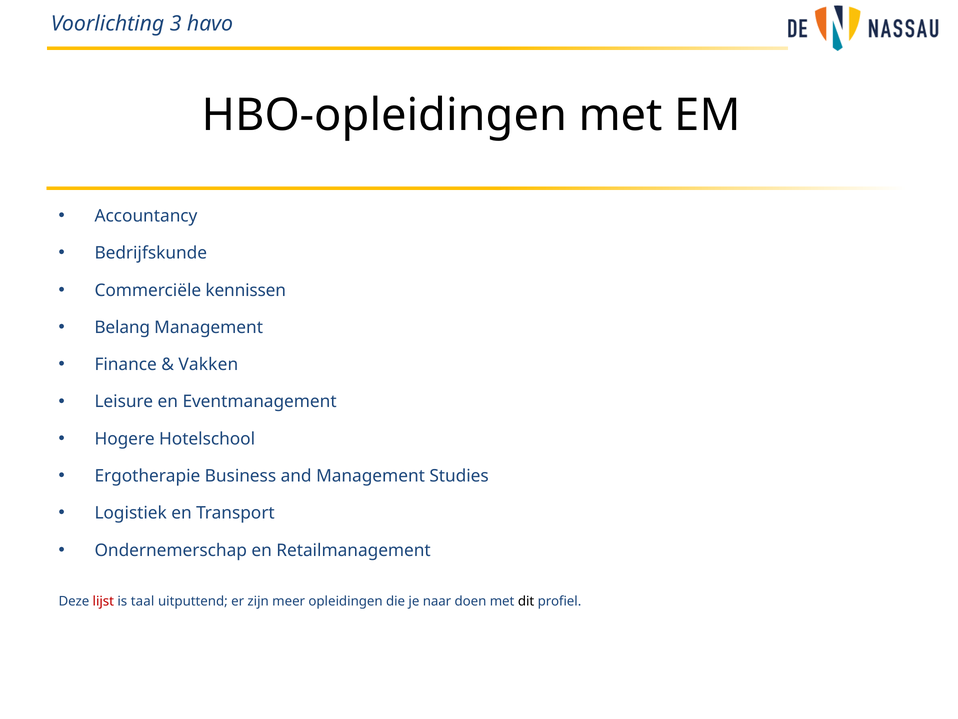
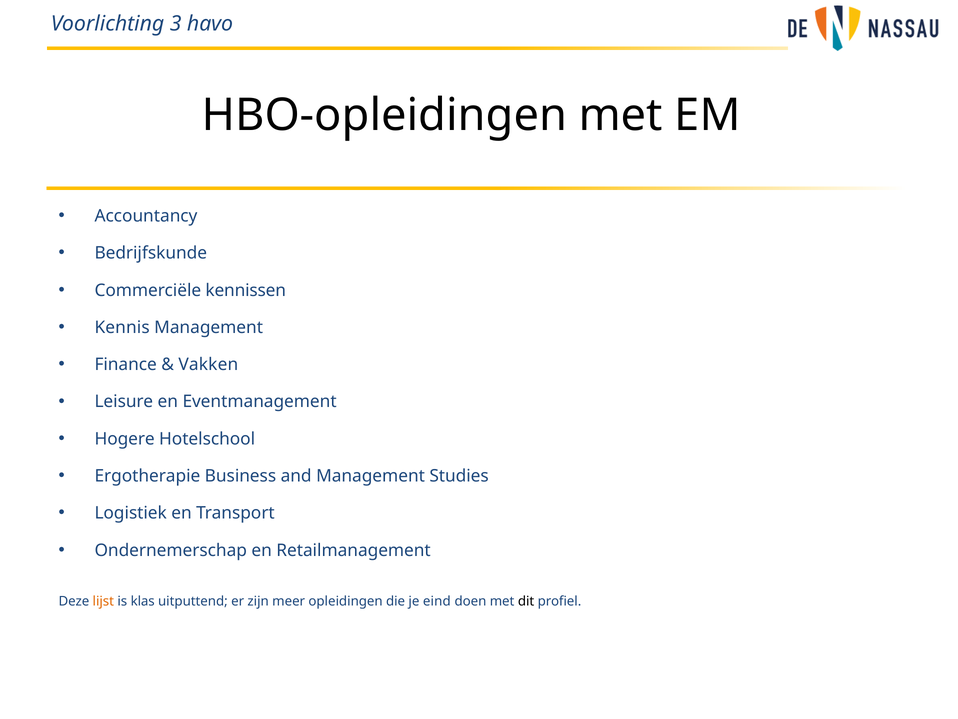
Belang: Belang -> Kennis (122, 327)
lijst colour: red -> orange (103, 601)
taal: taal -> klas (143, 601)
naar: naar -> eind (437, 601)
